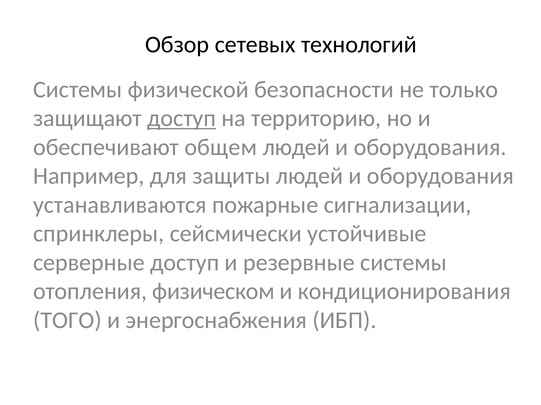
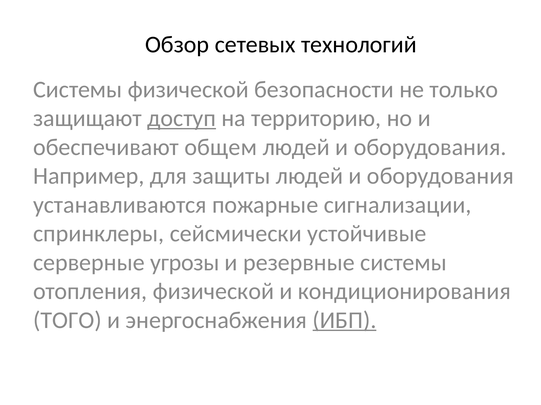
серверные доступ: доступ -> угрозы (185, 263)
отопления физическом: физическом -> физической (213, 292)
ИБП underline: none -> present (344, 321)
